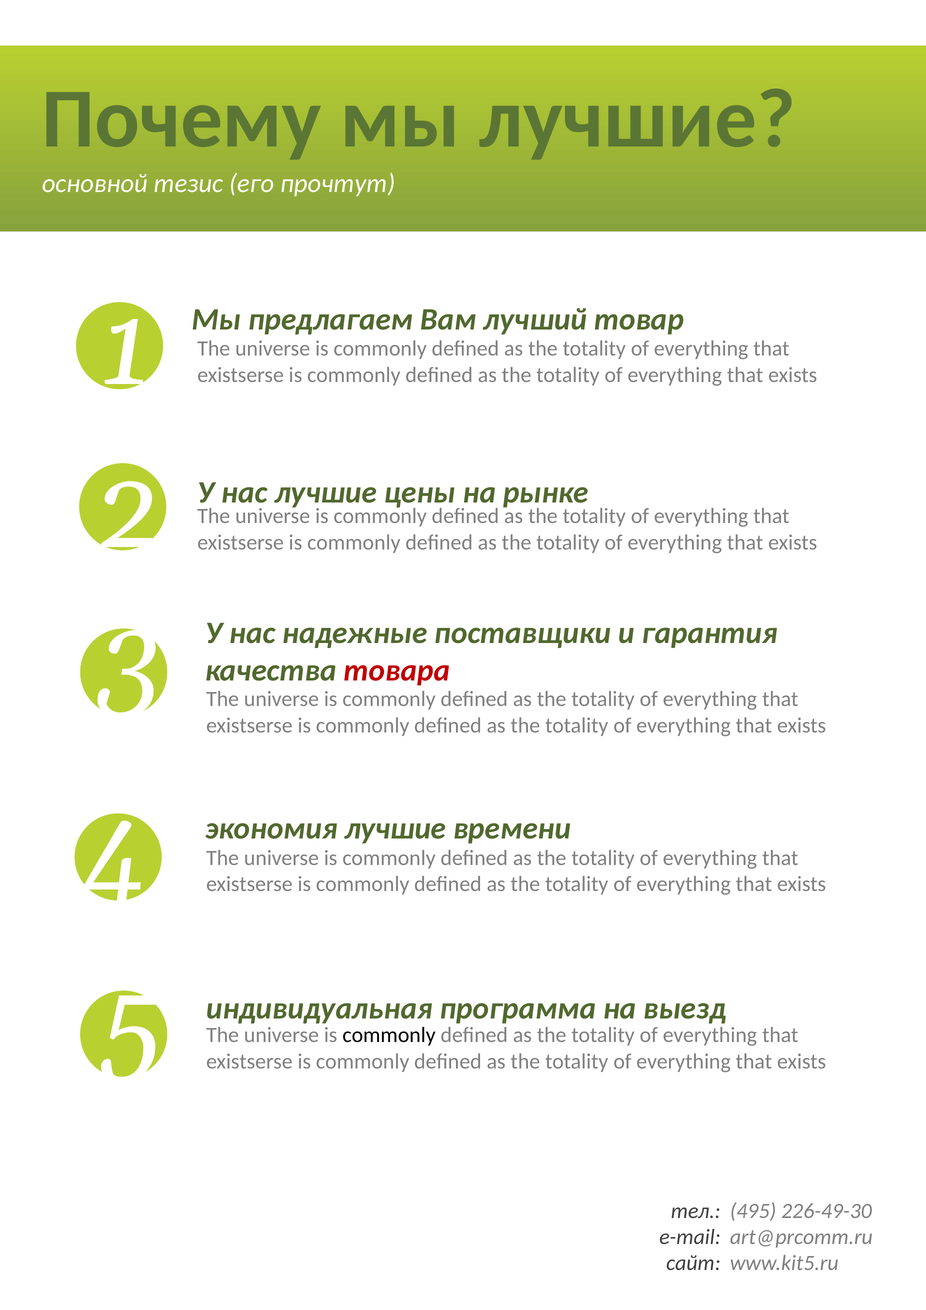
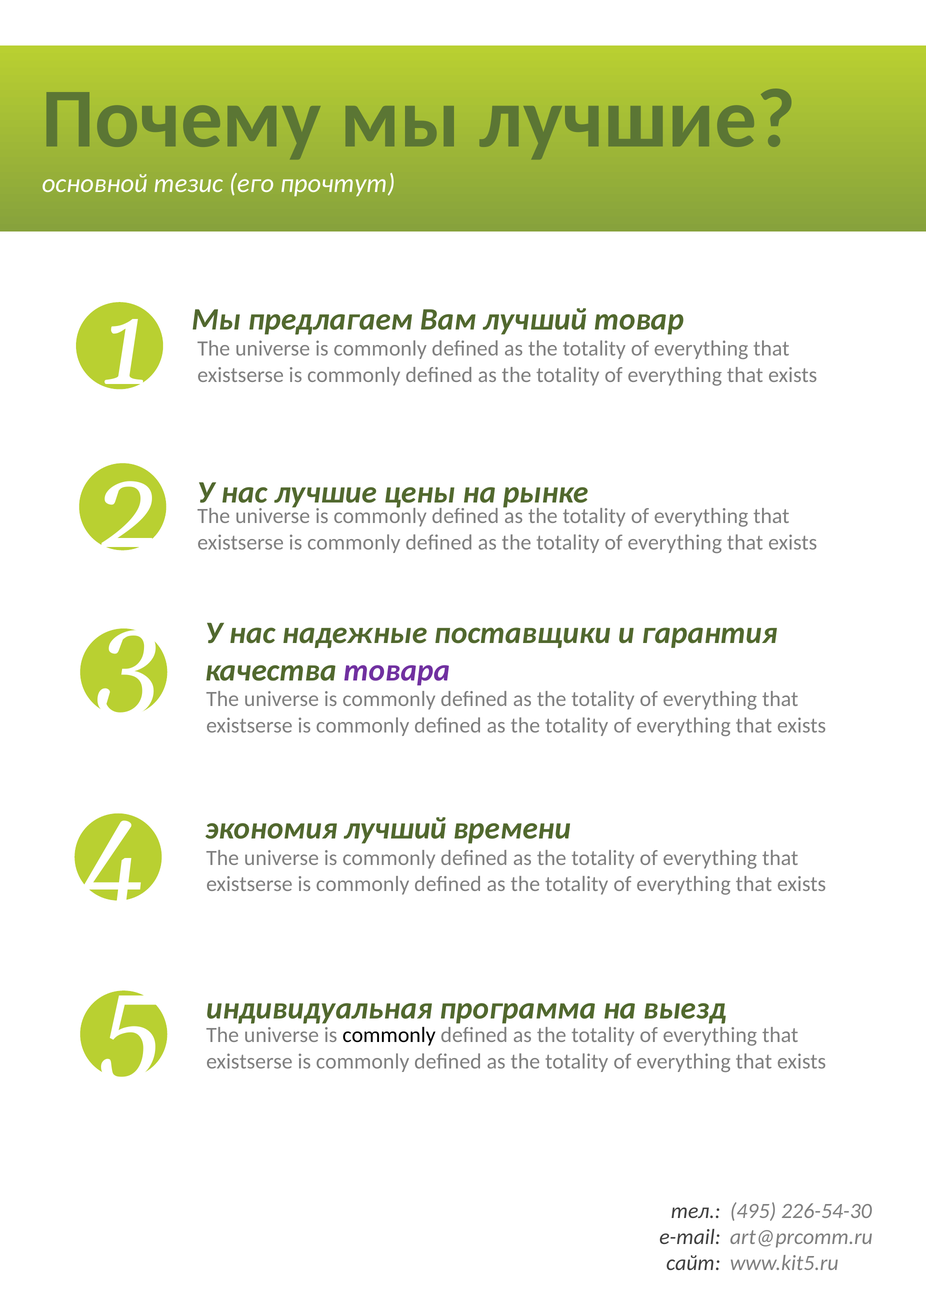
товара colour: red -> purple (397, 670)
экономия лучшие: лучшие -> лучший (395, 828)
226-49-30: 226-49-30 -> 226-54-30 (827, 1211)
